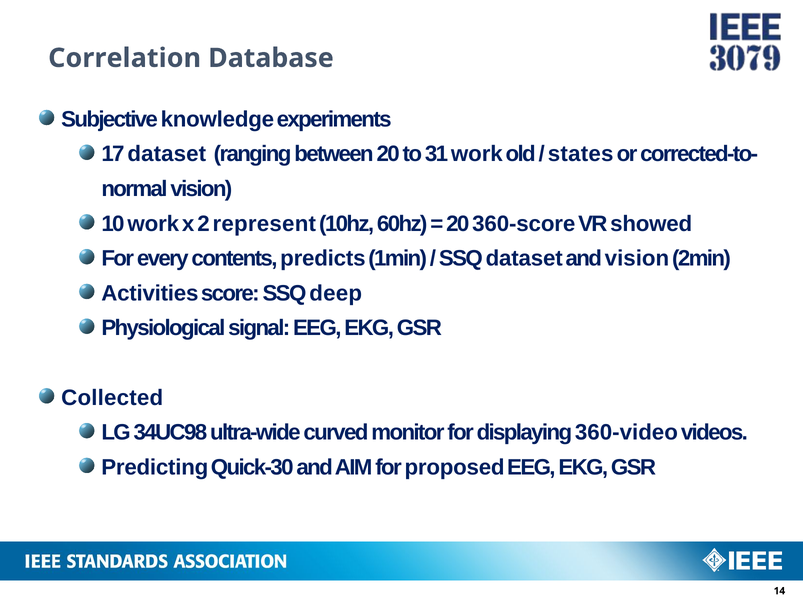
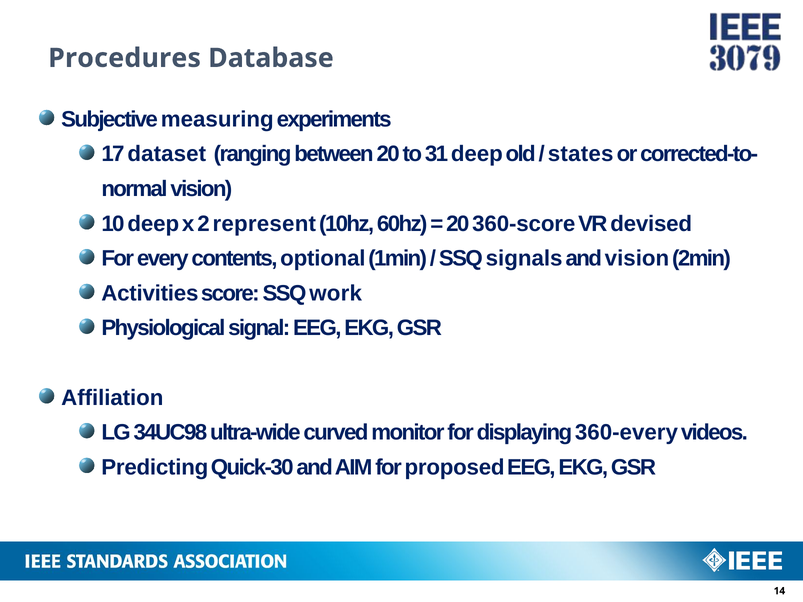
Correlation: Correlation -> Procedures (125, 58)
knowledge: knowledge -> measuring (217, 119)
31 work: work -> deep (477, 154)
10 work: work -> deep (153, 224)
showed: showed -> devised (651, 224)
predicts: predicts -> optional (323, 259)
SSQ dataset: dataset -> signals (524, 259)
deep: deep -> work (336, 293)
Collected: Collected -> Affiliation (112, 398)
360-video: 360-video -> 360-every (626, 433)
